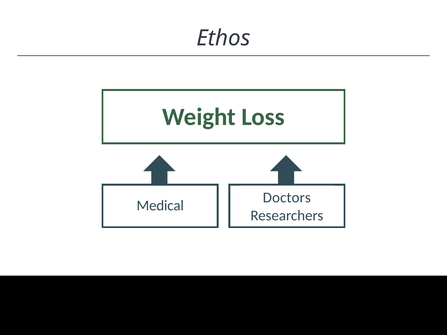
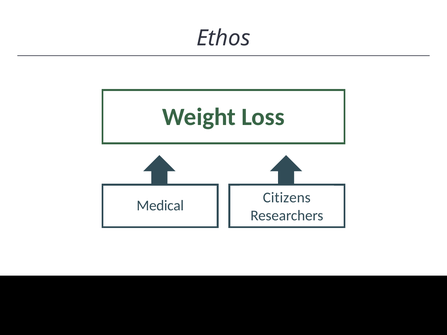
Doctors: Doctors -> Citizens (287, 198)
